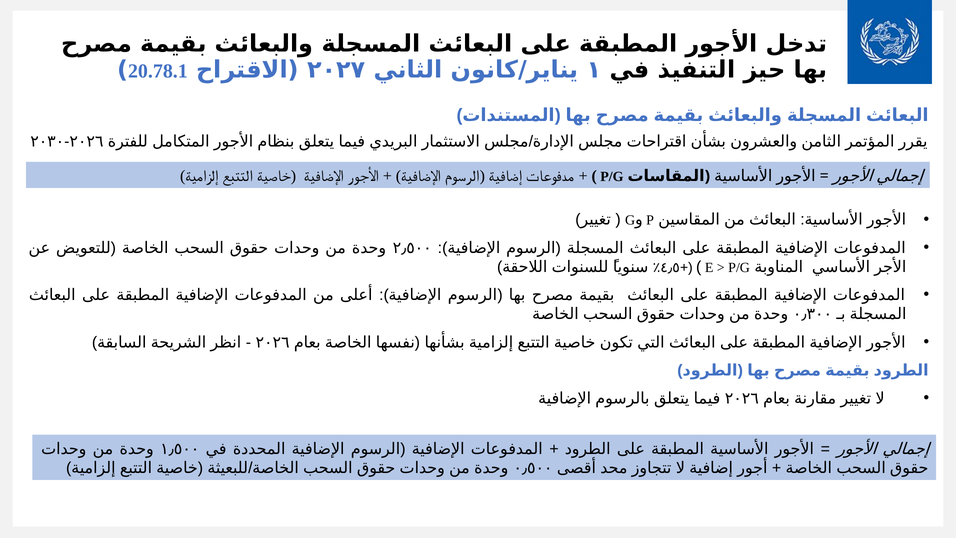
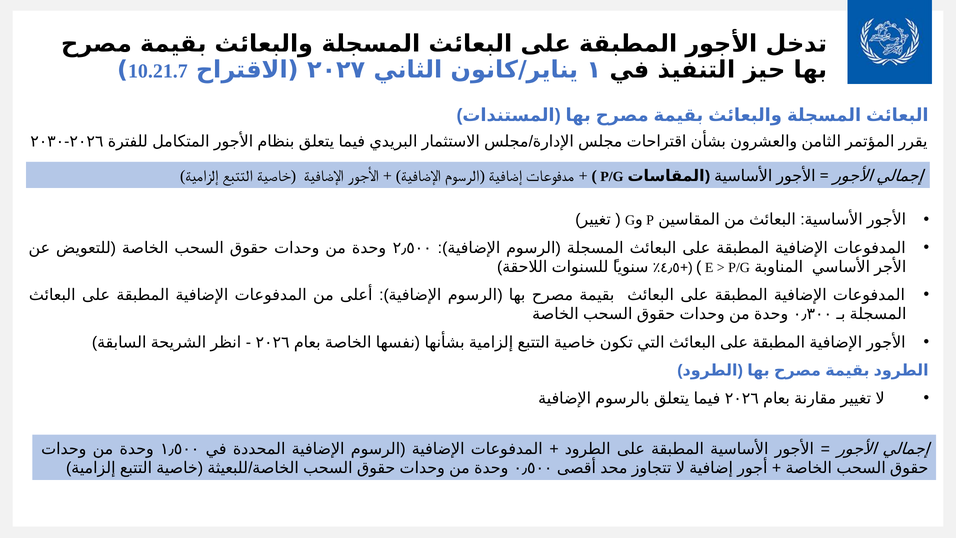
20.78.1: 20.78.1 -> 10.21.7 (158, 71)
